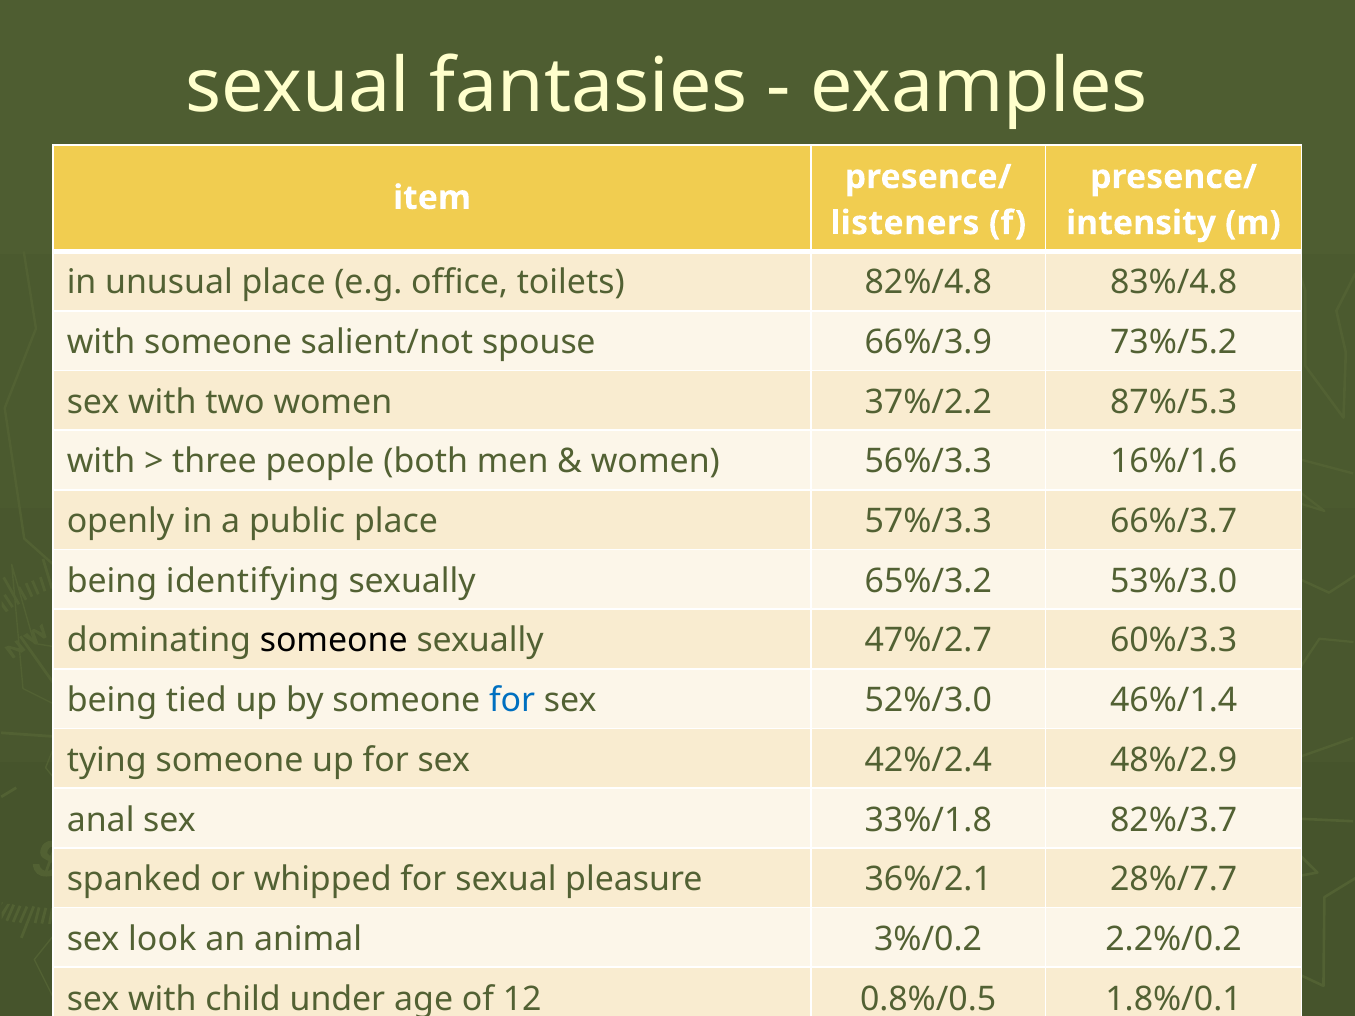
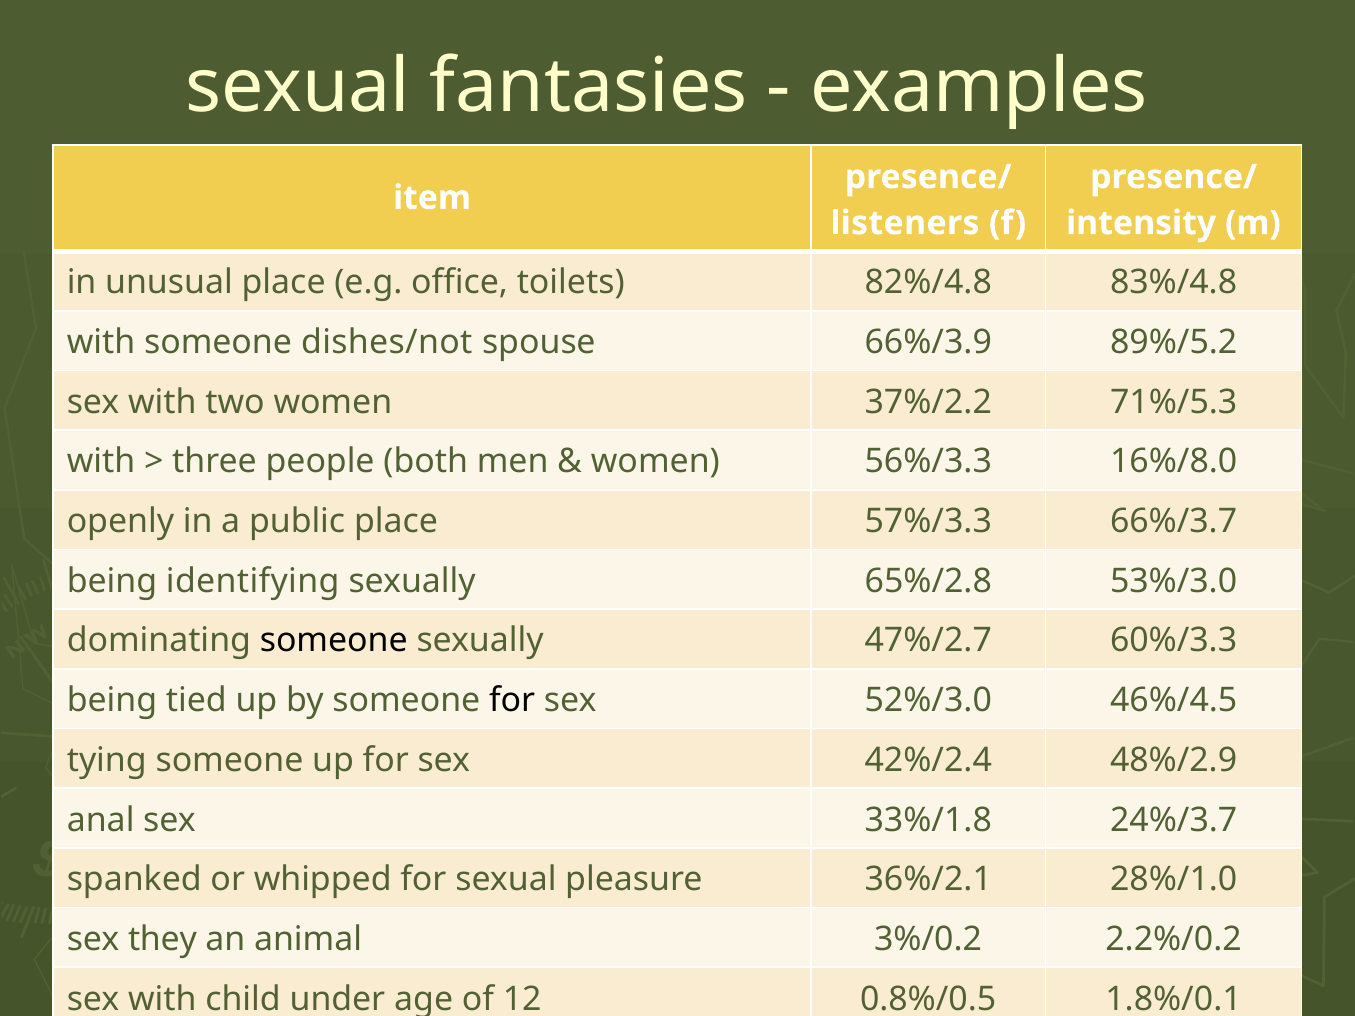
salient/not: salient/not -> dishes/not (387, 343)
73%/5.2: 73%/5.2 -> 89%/5.2 (1174, 343)
87%/5.3: 87%/5.3 -> 71%/5.3 (1174, 402)
16%/1.6: 16%/1.6 -> 16%/8.0 (1174, 462)
65%/3.2: 65%/3.2 -> 65%/2.8 (928, 581)
for colour: blue -> black (512, 701)
46%/1.4: 46%/1.4 -> 46%/4.5 (1174, 701)
82%/3.7: 82%/3.7 -> 24%/3.7 (1174, 820)
28%/7.7: 28%/7.7 -> 28%/1.0 (1174, 880)
look: look -> they (162, 939)
